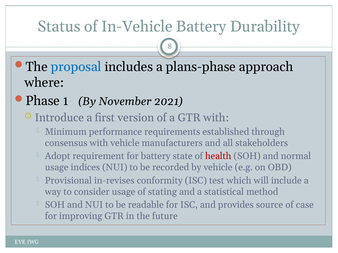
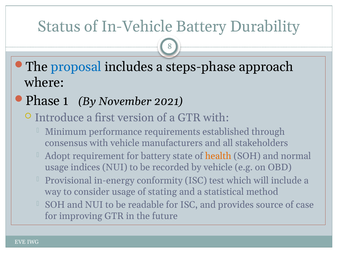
plans-phase: plans-phase -> steps-phase (201, 67)
health colour: red -> orange (218, 156)
in-revises: in-revises -> in-energy (114, 181)
